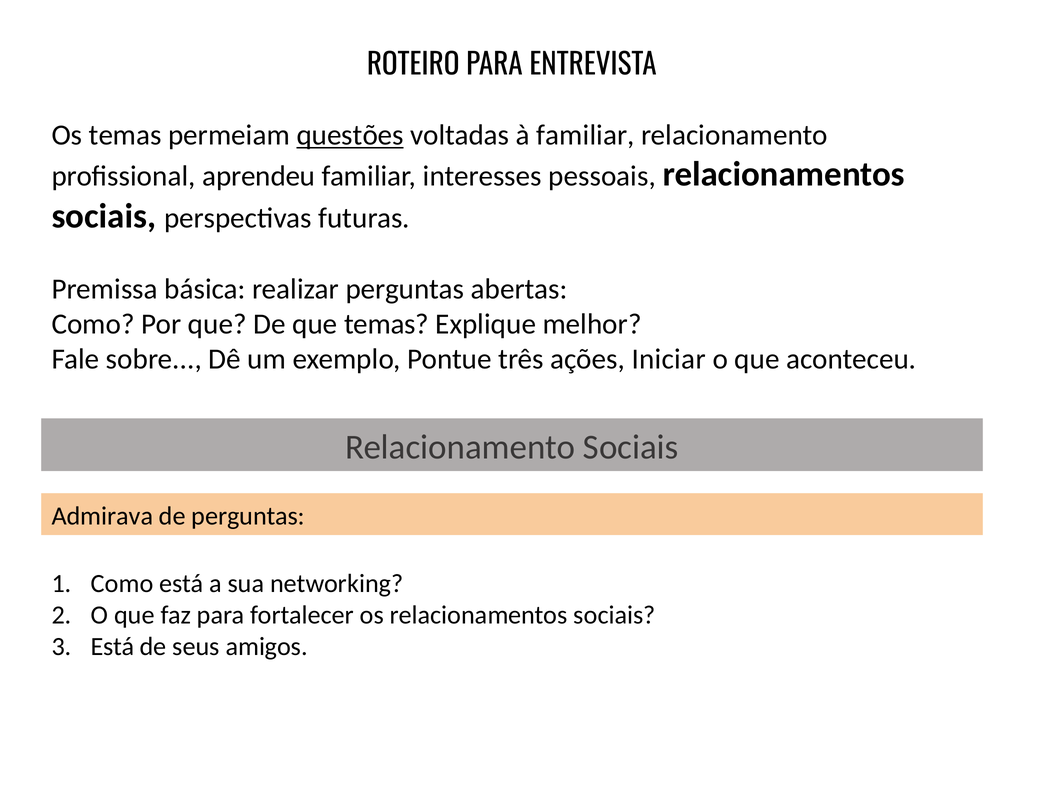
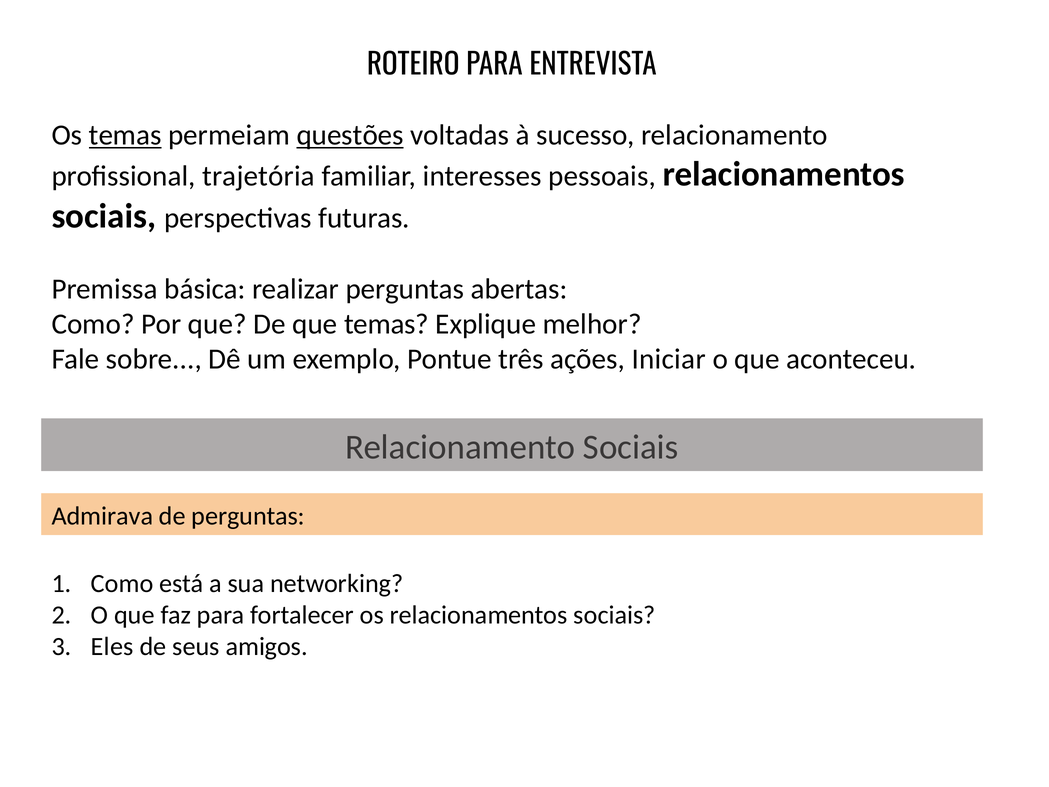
temas underline: none -> present (125, 135)
à familiar: familiar -> sucesso (586, 135)
aprendeu: aprendeu -> trajetória (259, 176)
Está: Está -> Eles (112, 646)
